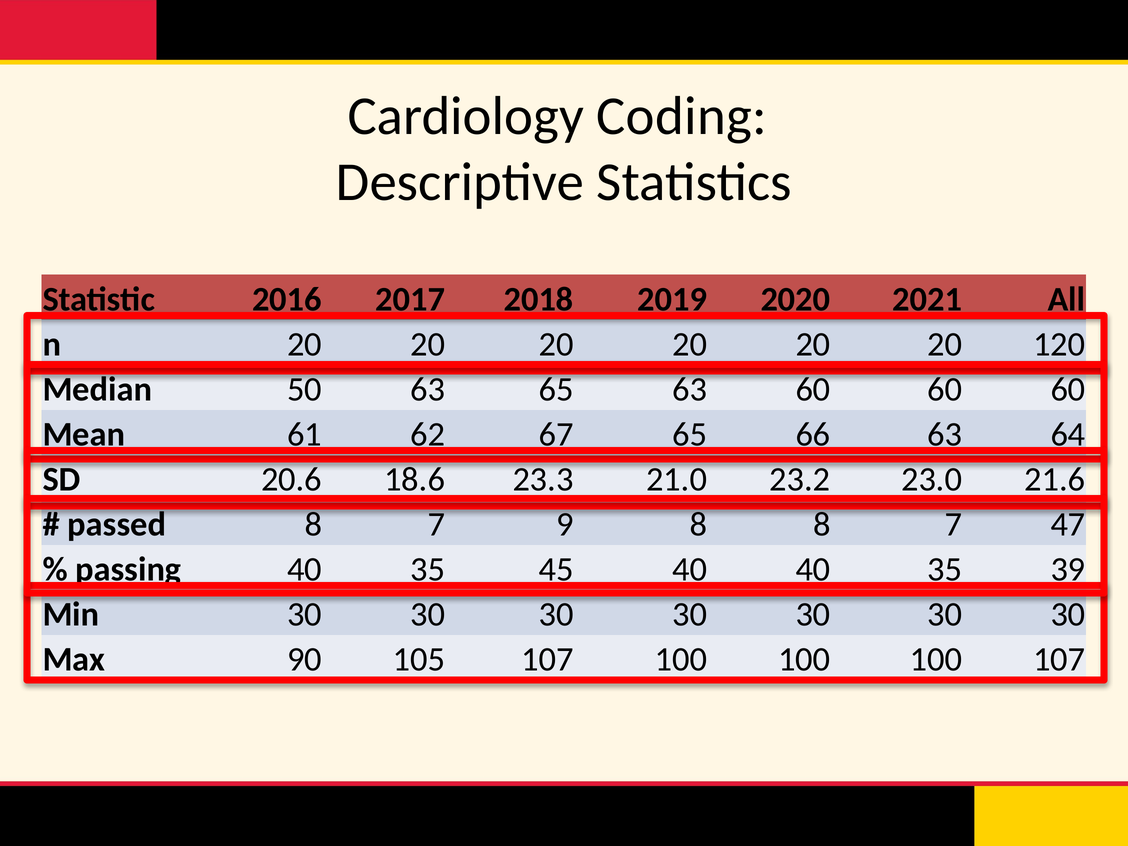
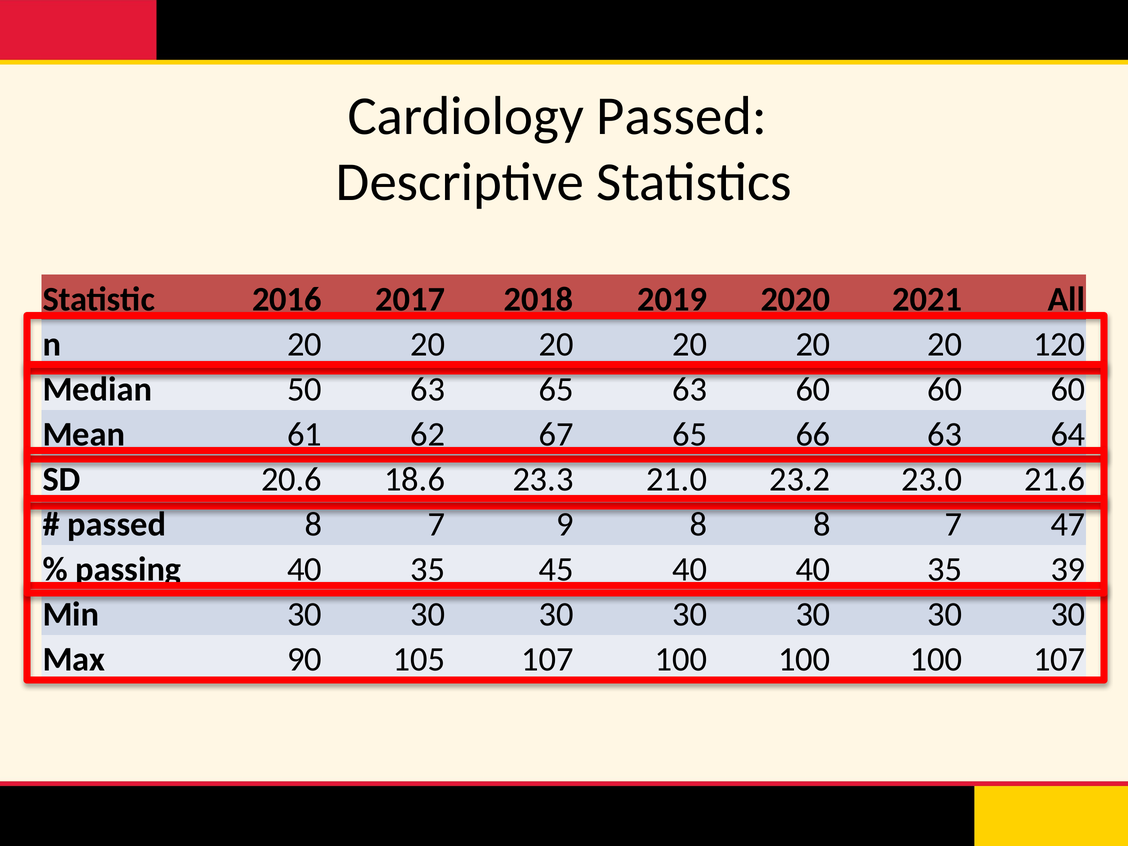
Cardiology Coding: Coding -> Passed (682, 116)
